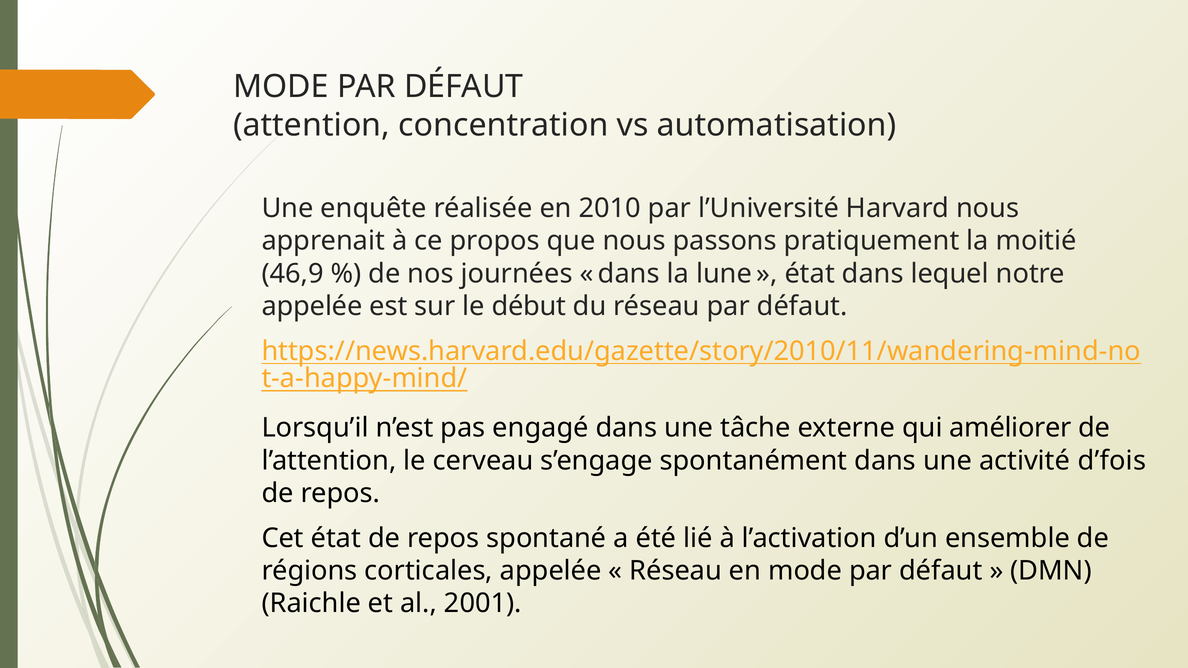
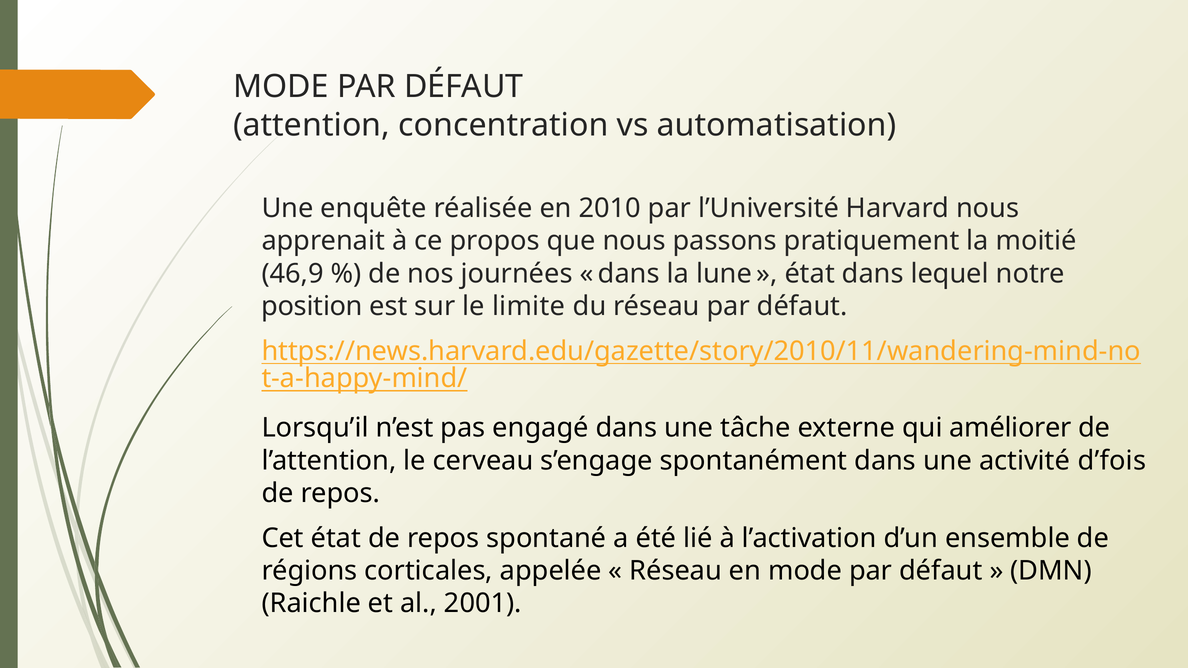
appelée: appelée -> position (312, 306)
début: début -> limite (529, 306)
